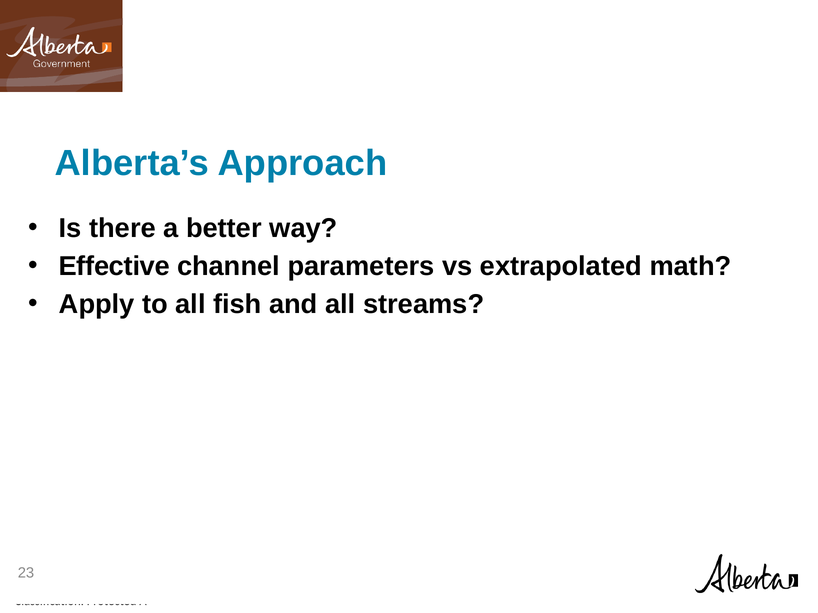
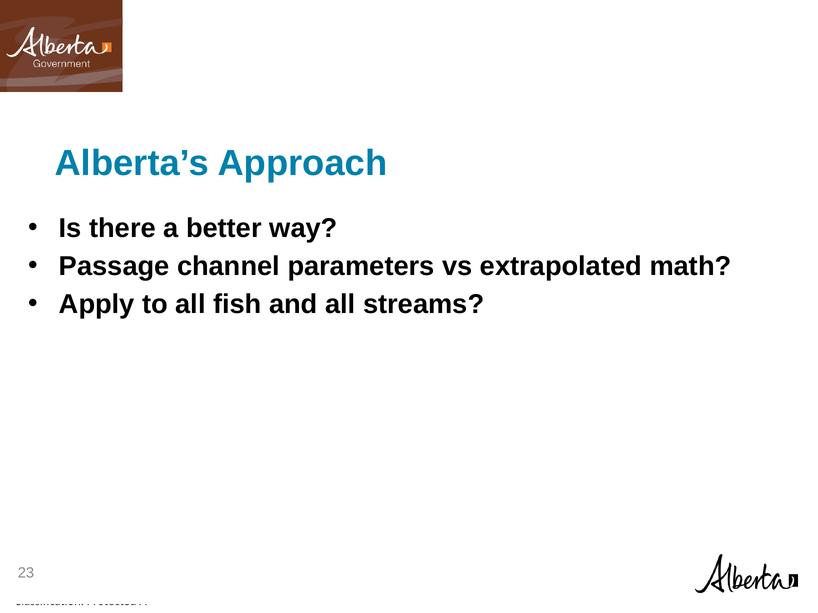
Effective: Effective -> Passage (114, 266)
